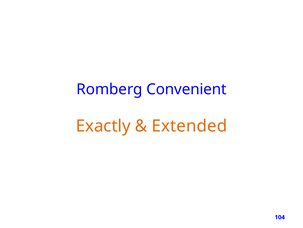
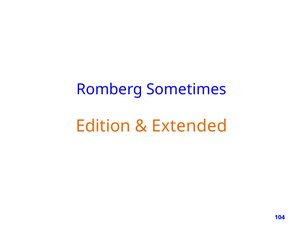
Convenient: Convenient -> Sometimes (186, 89)
Exactly: Exactly -> Edition (103, 126)
